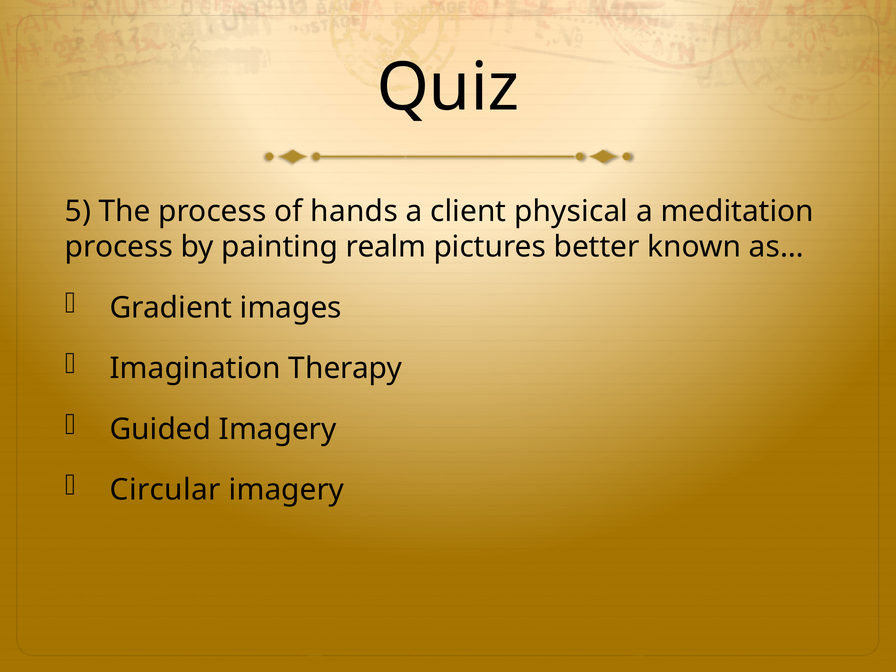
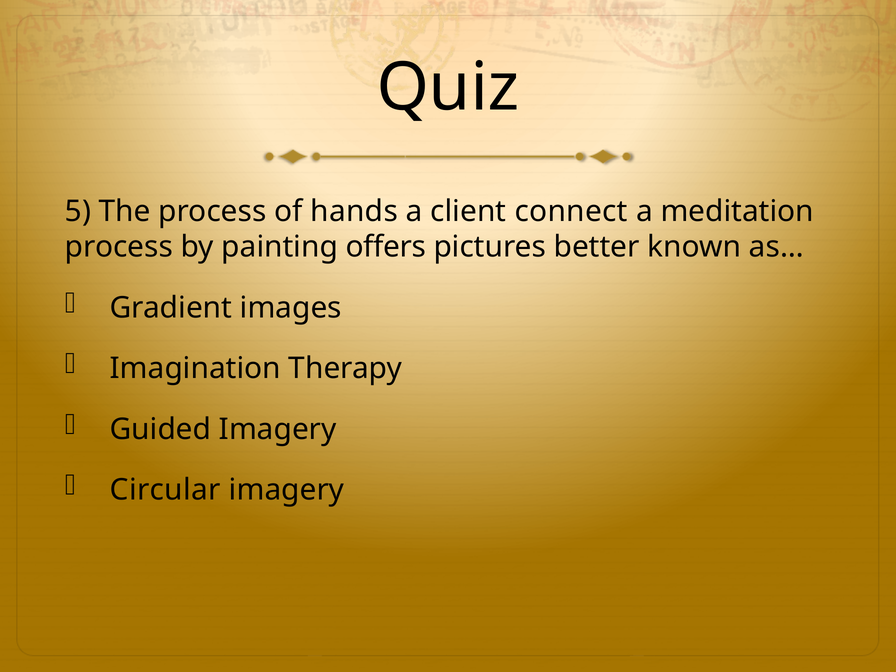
physical: physical -> connect (571, 211)
realm: realm -> offers (386, 247)
